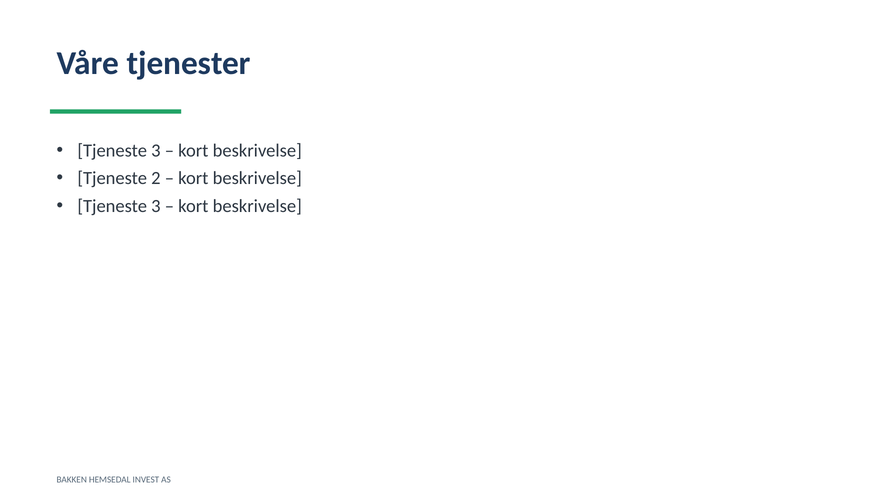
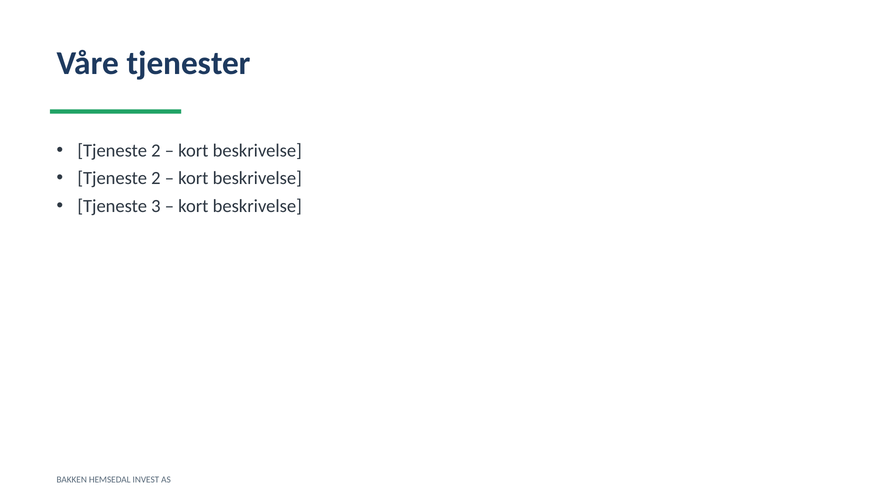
3: 3 -> 2 (156, 151)
